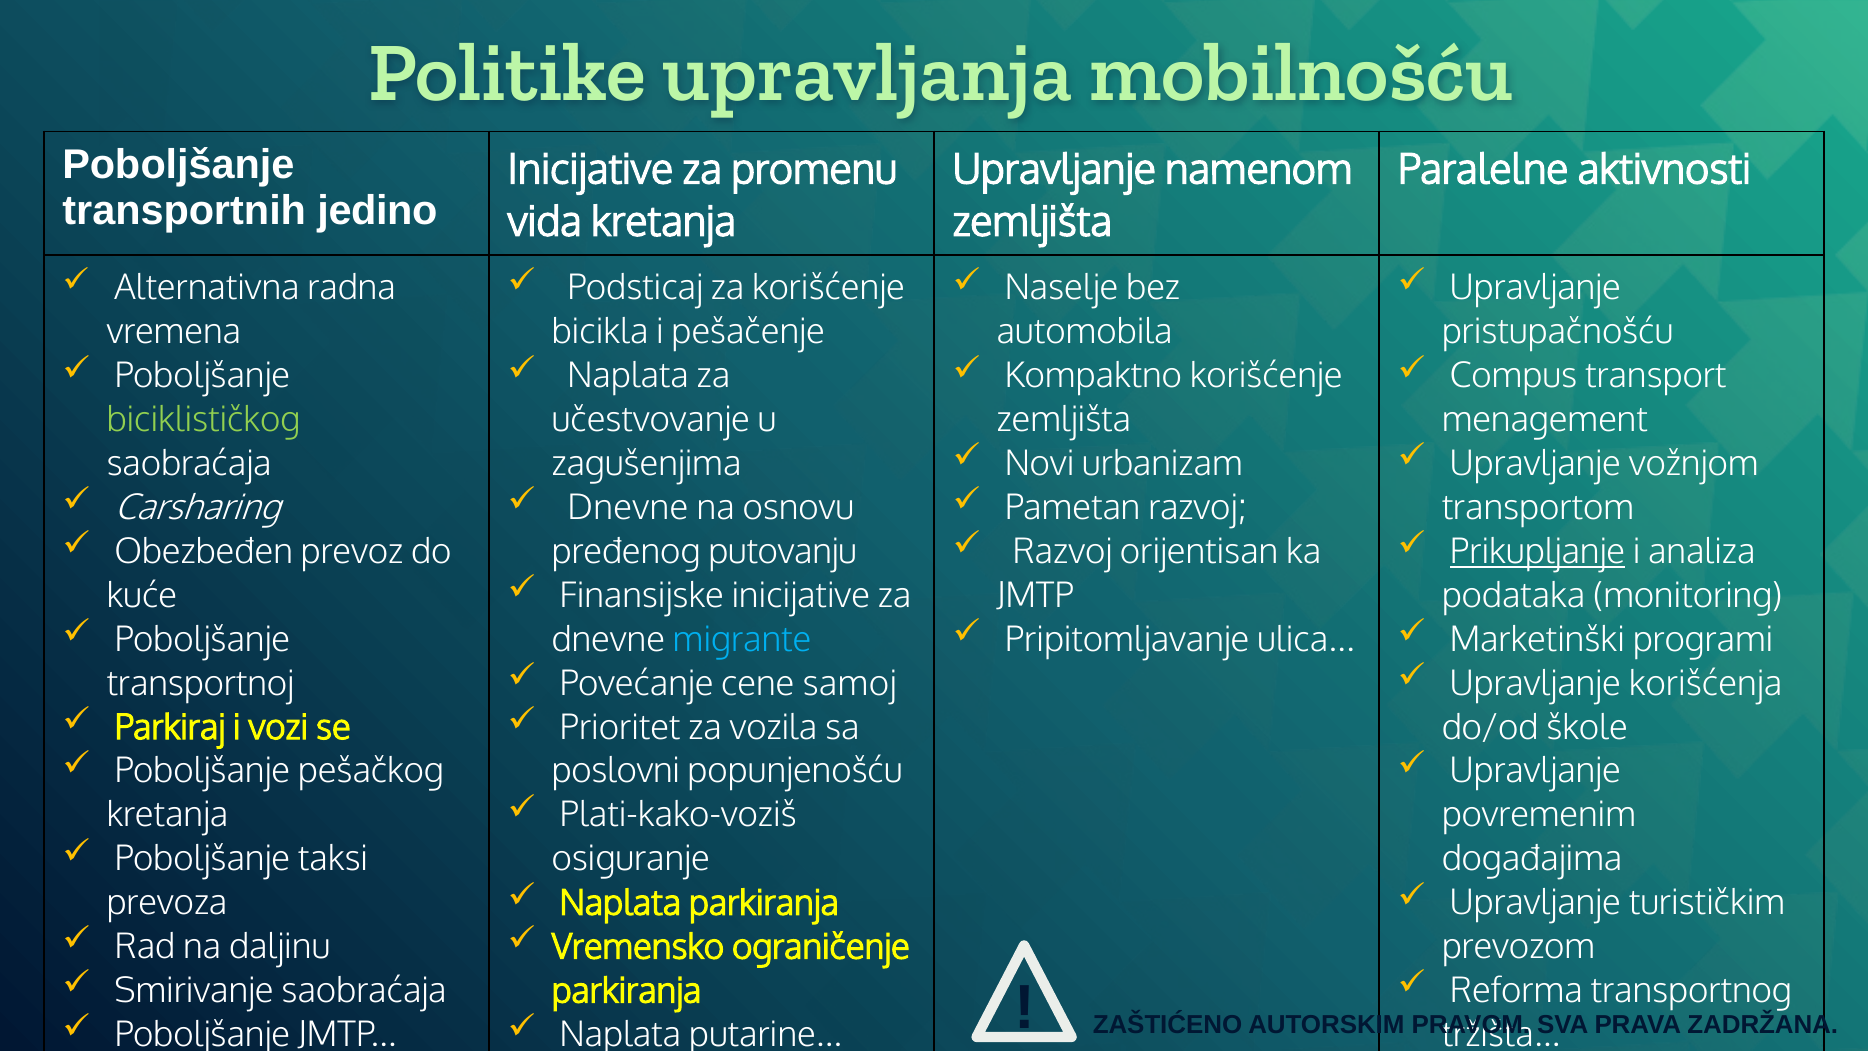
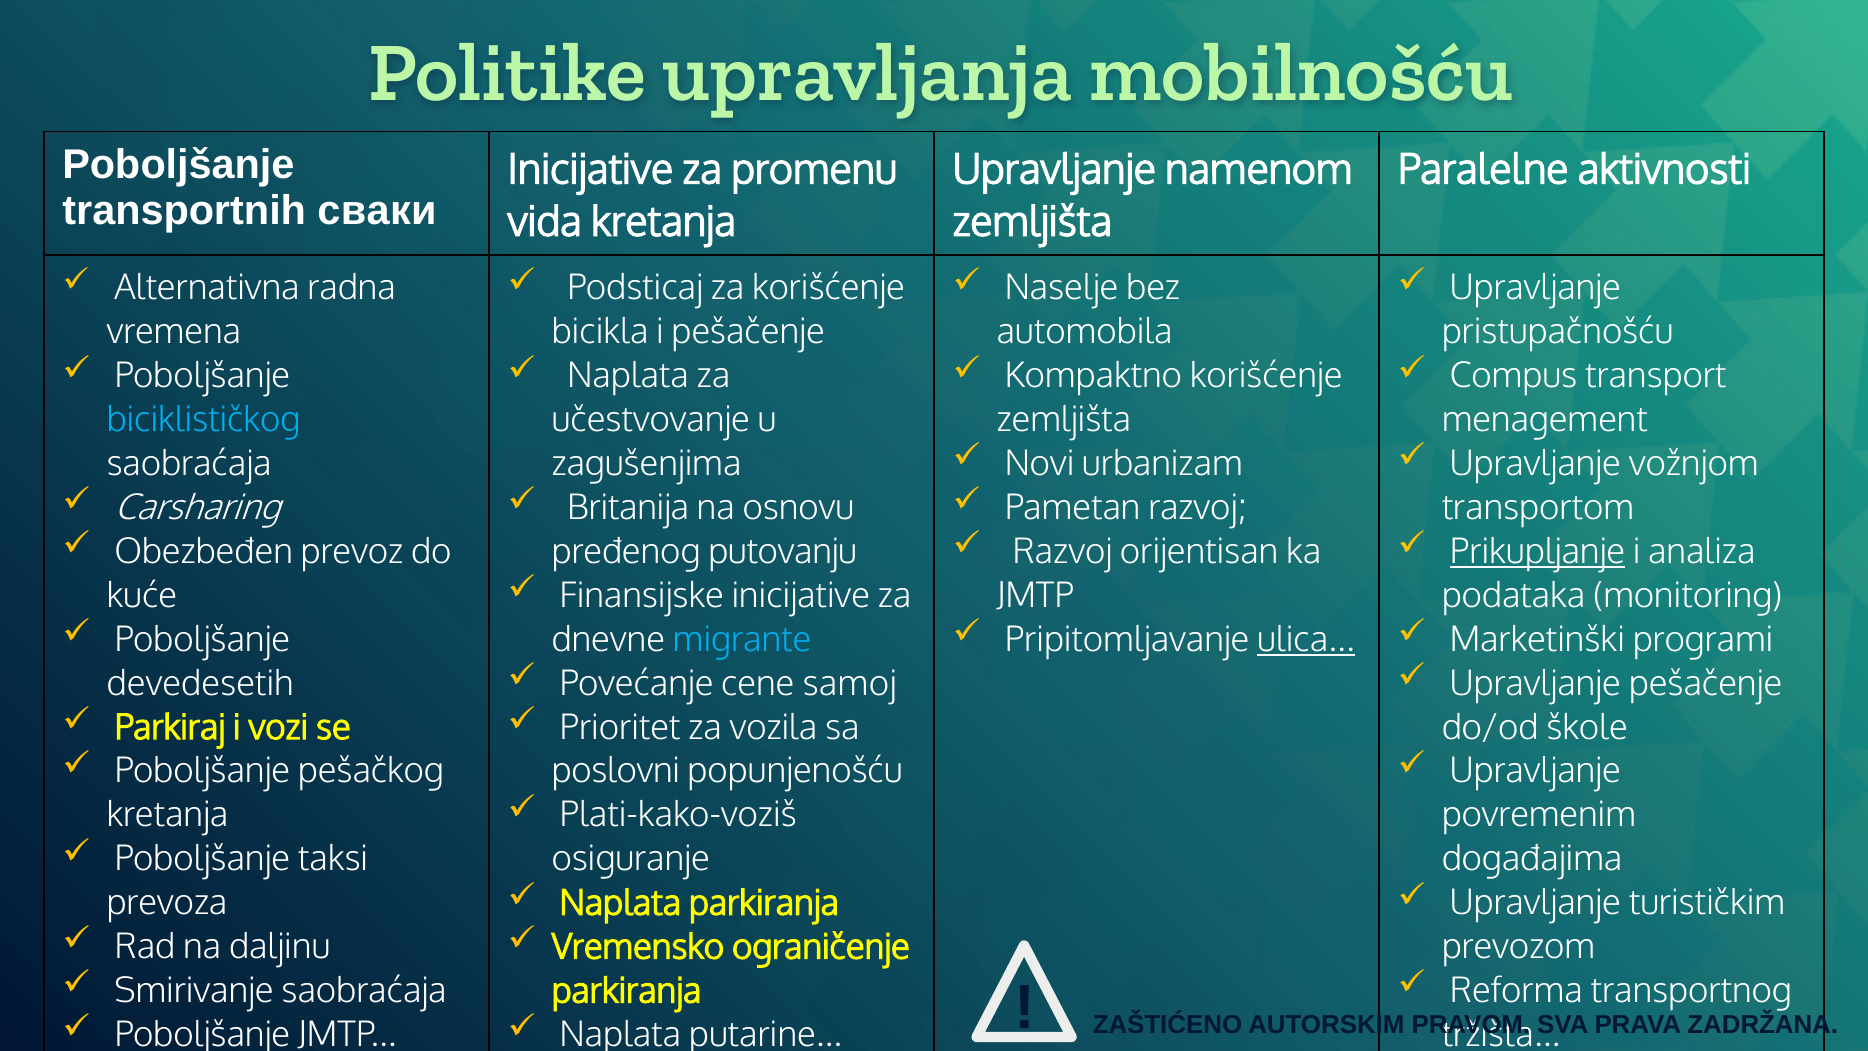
jedino: jedino -> сваки (377, 210)
biciklističkog colour: light green -> light blue (204, 420)
Dnevne: Dnevne -> Britanija (628, 508)
ulica underline: none -> present (1306, 640)
Upravljanje korišćenja: korišćenja -> pešačenje (1705, 683)
transportnoj: transportnoj -> devedesetih (200, 683)
